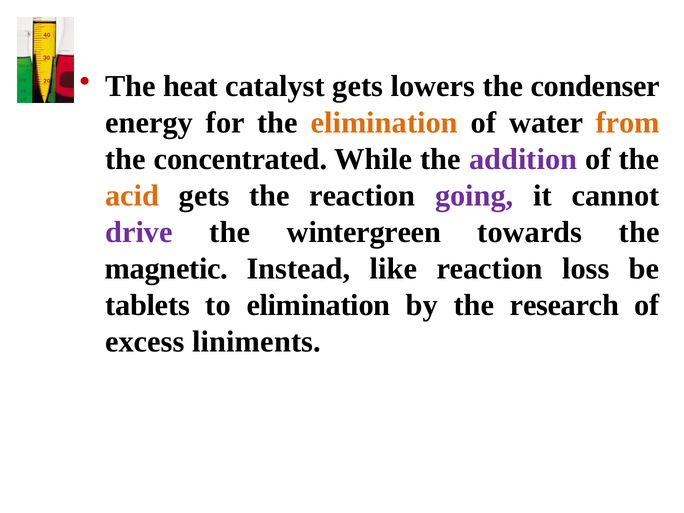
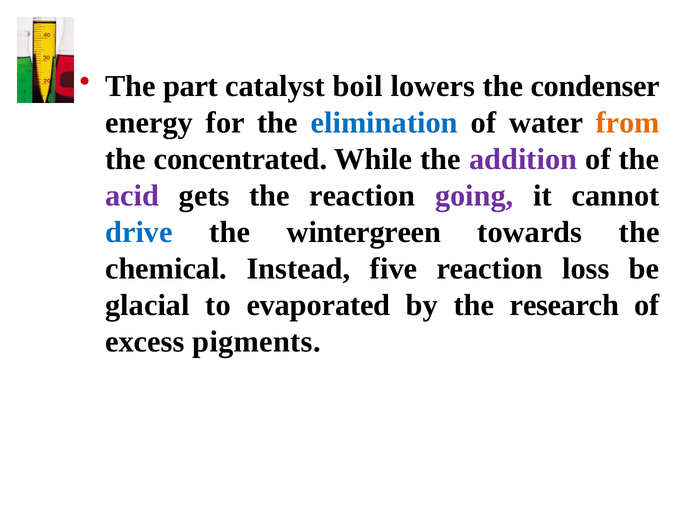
heat: heat -> part (191, 86)
catalyst gets: gets -> boil (358, 86)
elimination colour: orange -> blue (384, 123)
acid colour: orange -> purple (132, 196)
drive colour: purple -> blue (139, 232)
magnetic: magnetic -> chemical (166, 269)
like: like -> five (394, 269)
tablets: tablets -> glacial (147, 305)
to elimination: elimination -> evaporated (318, 305)
liniments: liniments -> pigments (256, 342)
